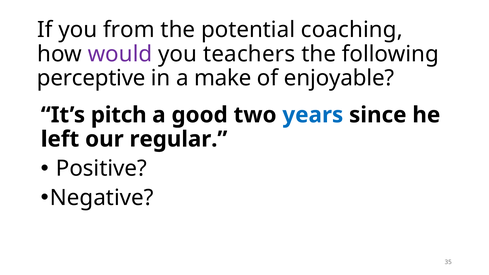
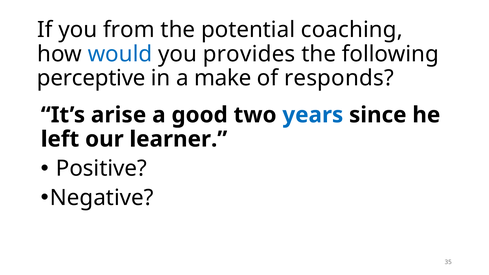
would colour: purple -> blue (120, 54)
teachers: teachers -> provides (249, 54)
enjoyable: enjoyable -> responds (339, 78)
pitch: pitch -> arise (119, 115)
regular: regular -> learner (178, 139)
